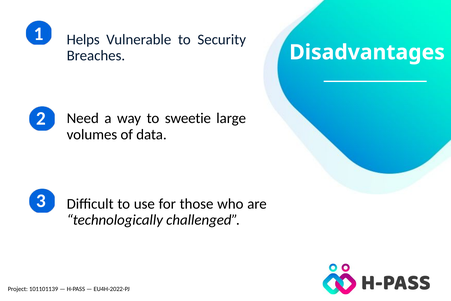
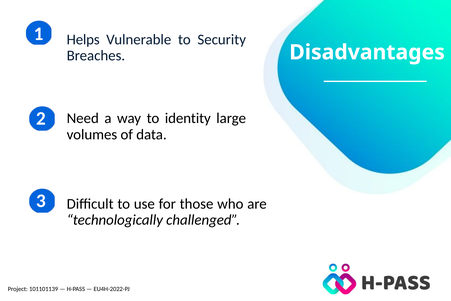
sweetie: sweetie -> identity (188, 118)
